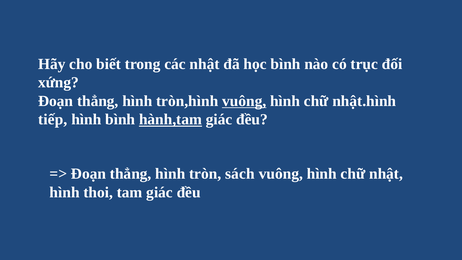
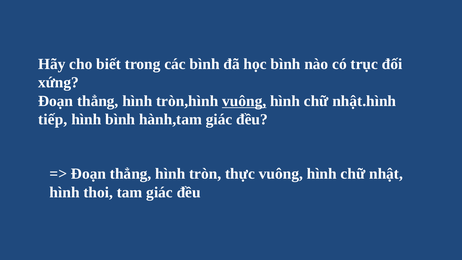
các nhật: nhật -> bình (205, 64)
hành,tam underline: present -> none (171, 119)
sách: sách -> thực (240, 174)
